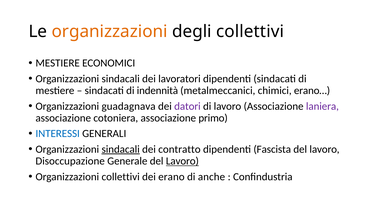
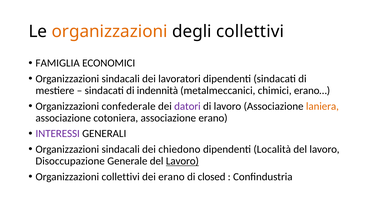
MESTIERE: MESTIERE -> FAMIGLIA (58, 63)
guadagnava: guadagnava -> confederale (129, 106)
laniera colour: purple -> orange (322, 106)
associazione primo: primo -> erano (213, 118)
INTERESSI colour: blue -> purple (58, 134)
sindacali underline: present -> none (121, 150)
contratto: contratto -> chiedono (179, 150)
Fascista: Fascista -> Località (272, 150)
anche: anche -> closed (212, 177)
